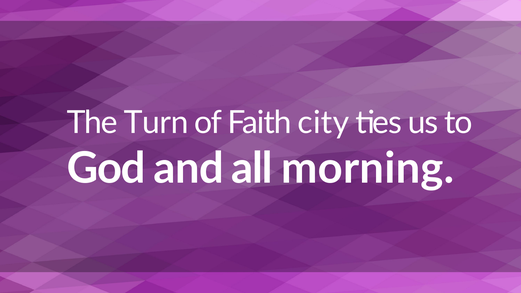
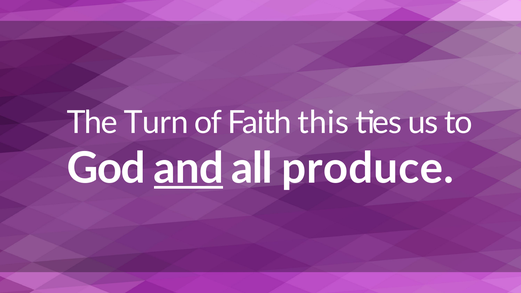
city: city -> this (323, 123)
and underline: none -> present (189, 169)
morning: morning -> produce (368, 169)
